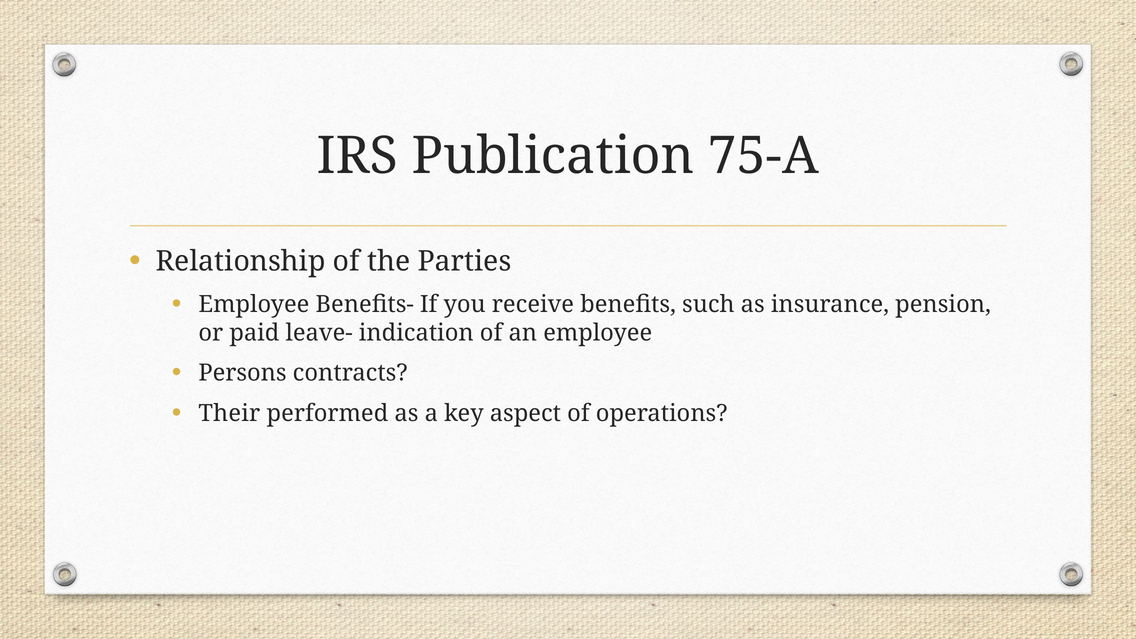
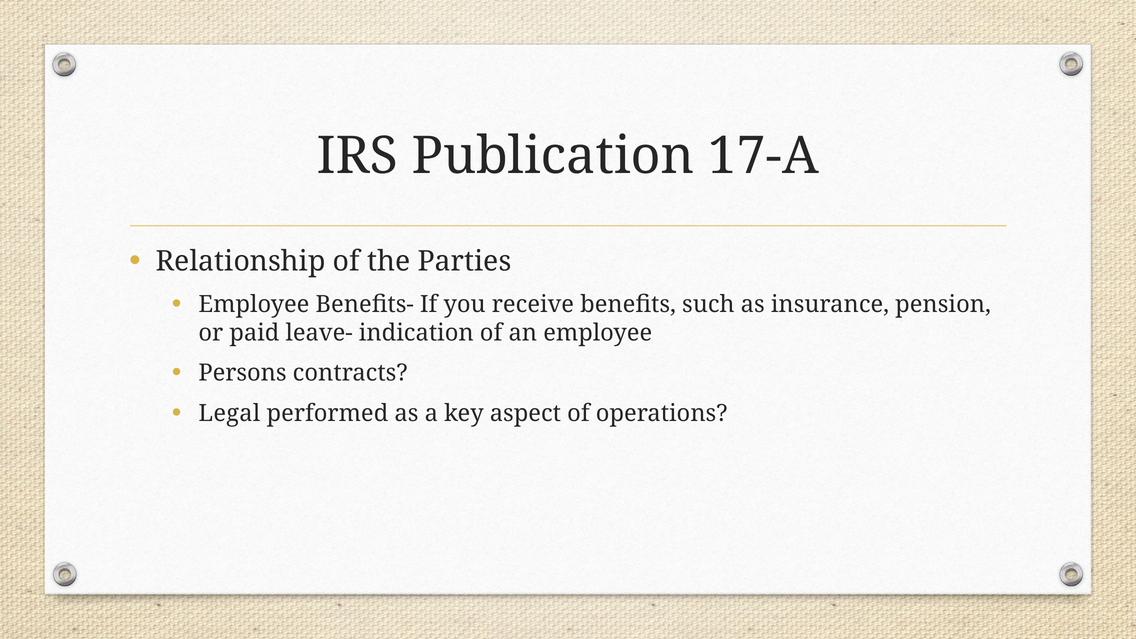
75-A: 75-A -> 17-A (763, 156)
Their: Their -> Legal (229, 413)
